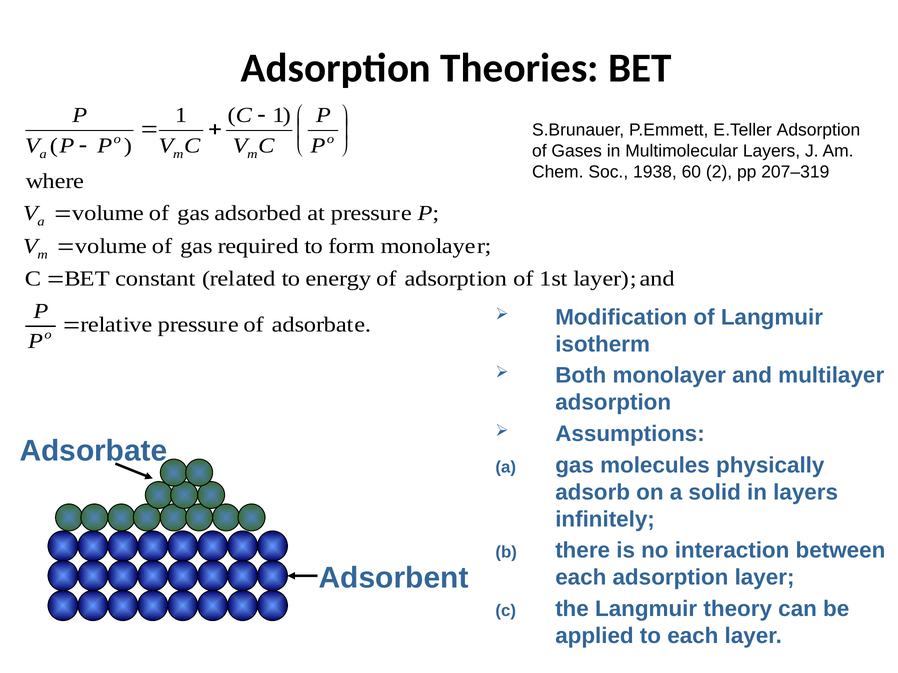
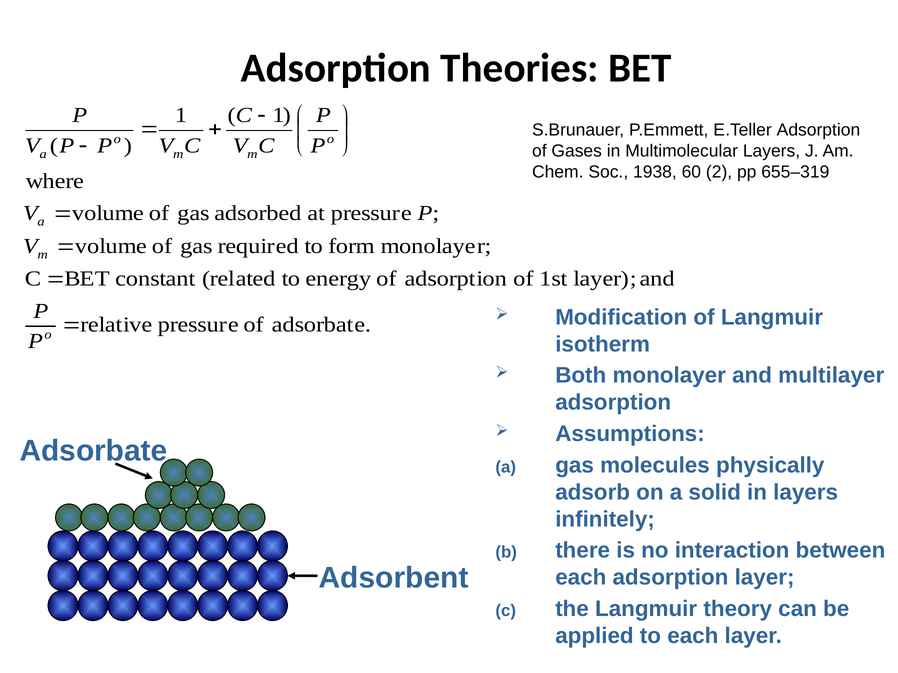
207–319: 207–319 -> 655–319 (795, 172)
